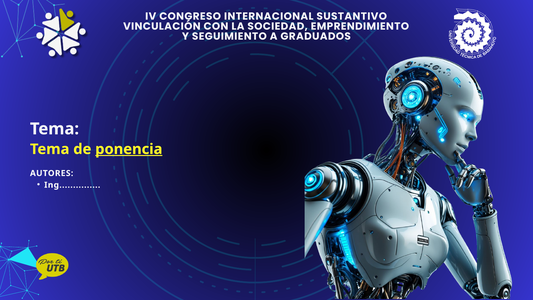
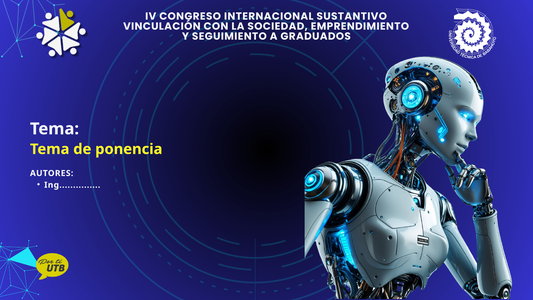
ponencia underline: present -> none (129, 149)
